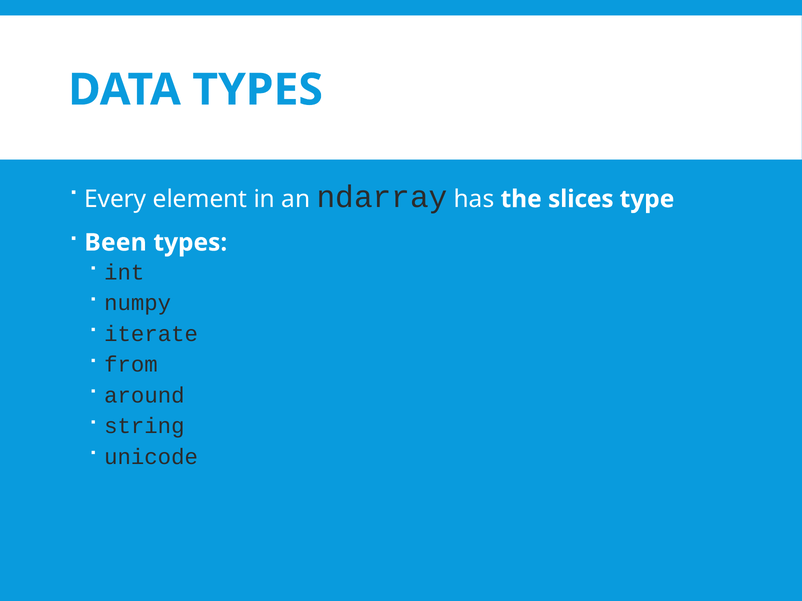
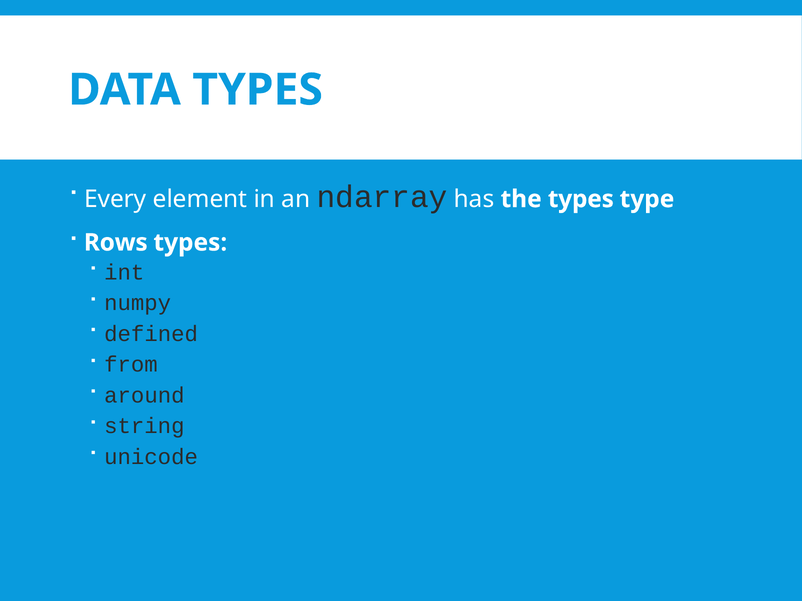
the slices: slices -> types (581, 199)
Been: Been -> Rows (116, 243)
iterate: iterate -> defined (151, 334)
